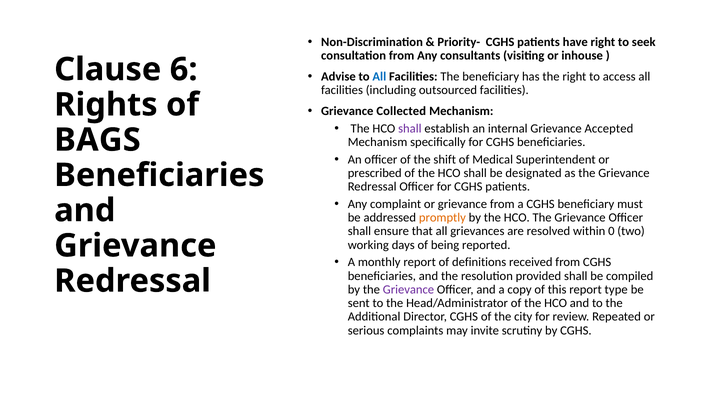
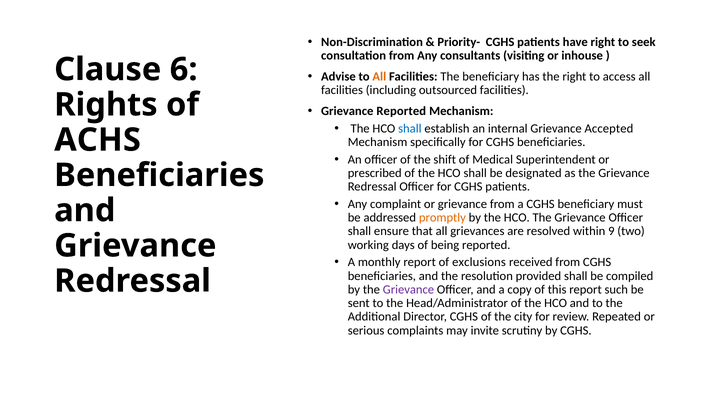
All colour: blue -> orange (379, 77)
Grievance Collected: Collected -> Reported (401, 111)
shall colour: purple -> blue (410, 129)
BAGS: BAGS -> ACHS (98, 140)
0: 0 -> 9 (611, 231)
definitions: definitions -> exclusions (479, 262)
type: type -> such (616, 289)
